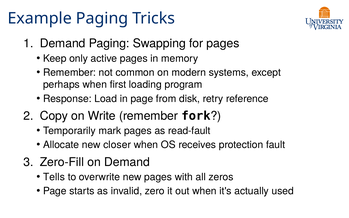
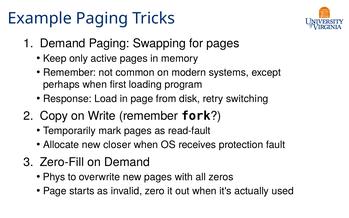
reference: reference -> switching (247, 99)
Tells: Tells -> Phys (54, 177)
